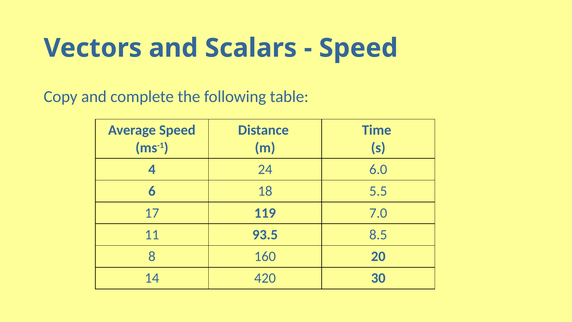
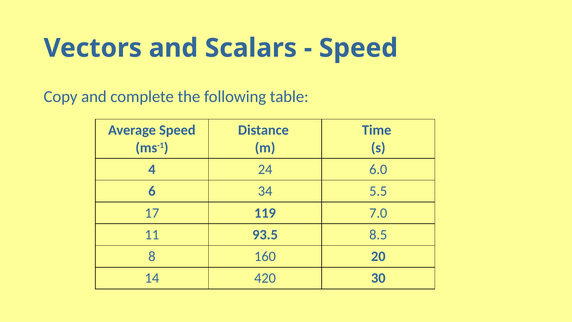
18: 18 -> 34 (265, 191)
